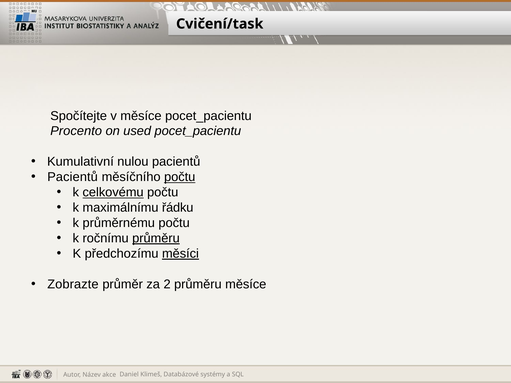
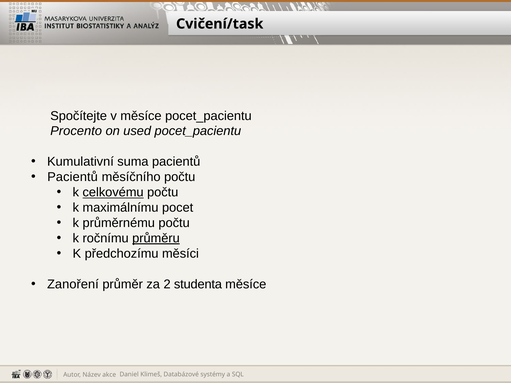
nulou: nulou -> suma (133, 162)
počtu underline: present -> none (180, 177)
řádku: řádku -> pocet (178, 208)
měsíci underline: present -> none (180, 254)
Zobrazte: Zobrazte -> Zanoření (73, 284)
2 průměru: průměru -> studenta (198, 284)
